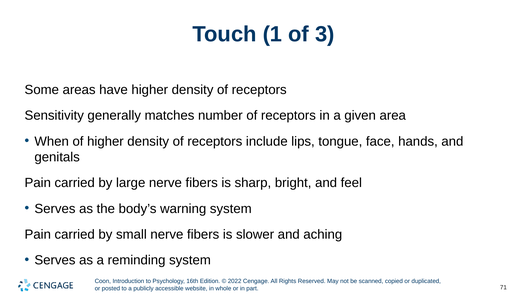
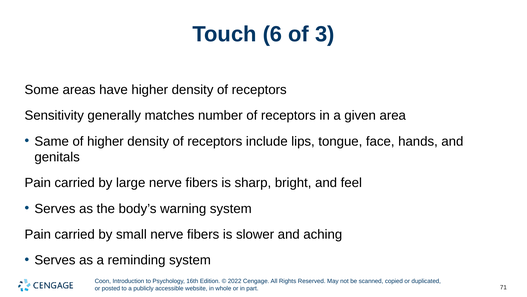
1: 1 -> 6 (272, 34)
When: When -> Same (52, 141)
